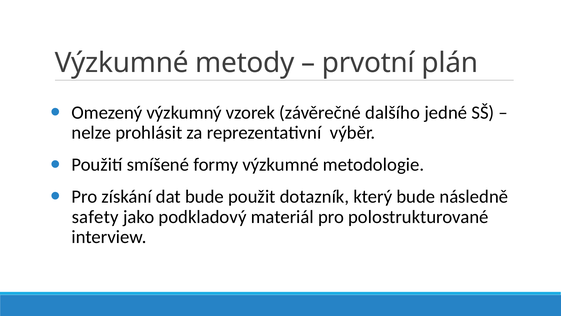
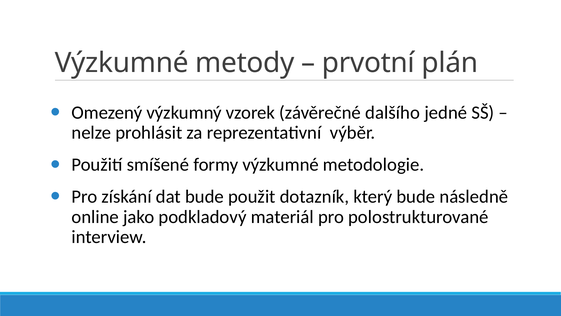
safety: safety -> online (95, 217)
